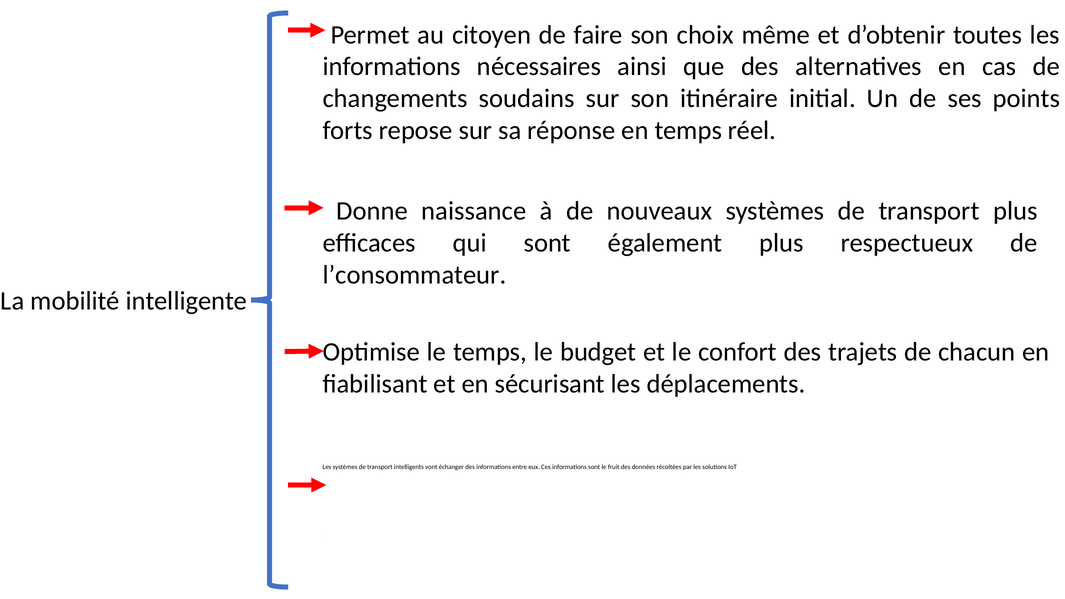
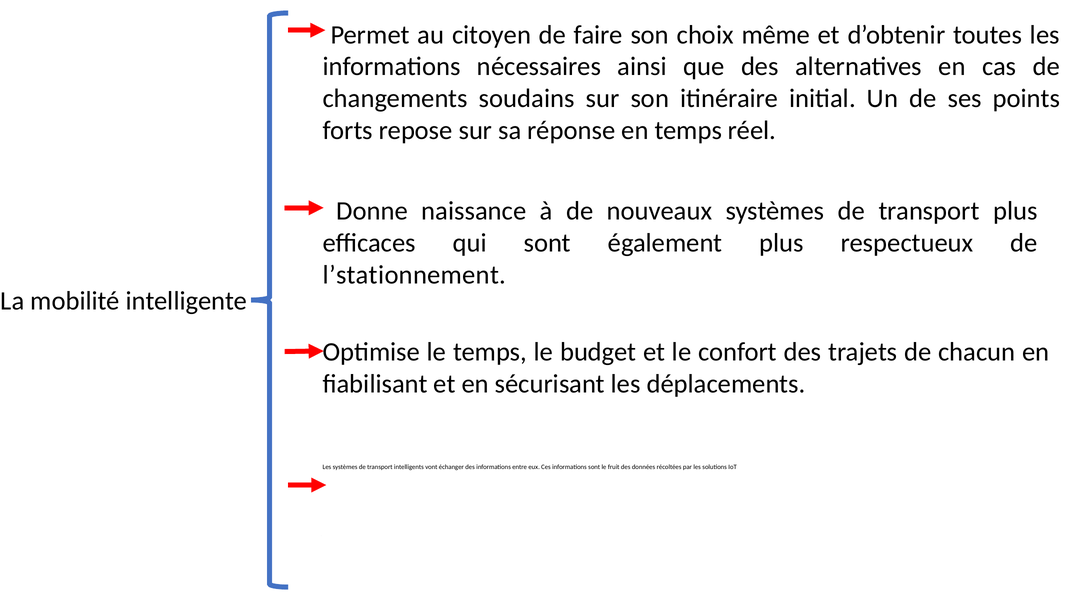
l’consommateur: l’consommateur -> l’stationnement (414, 275)
